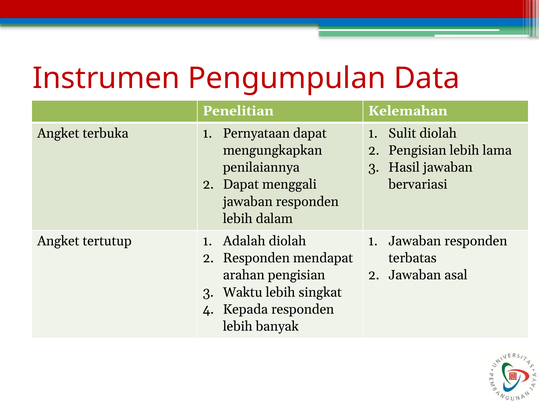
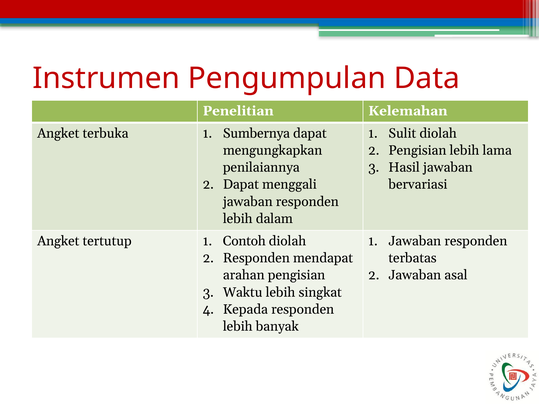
Pernyataan: Pernyataan -> Sumbernya (256, 133)
Adalah: Adalah -> Contoh (244, 241)
